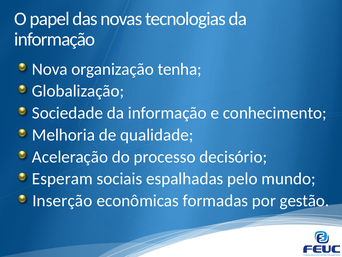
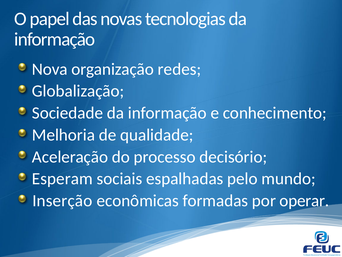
tenha: tenha -> redes (179, 69)
gestão: gestão -> operar (304, 200)
